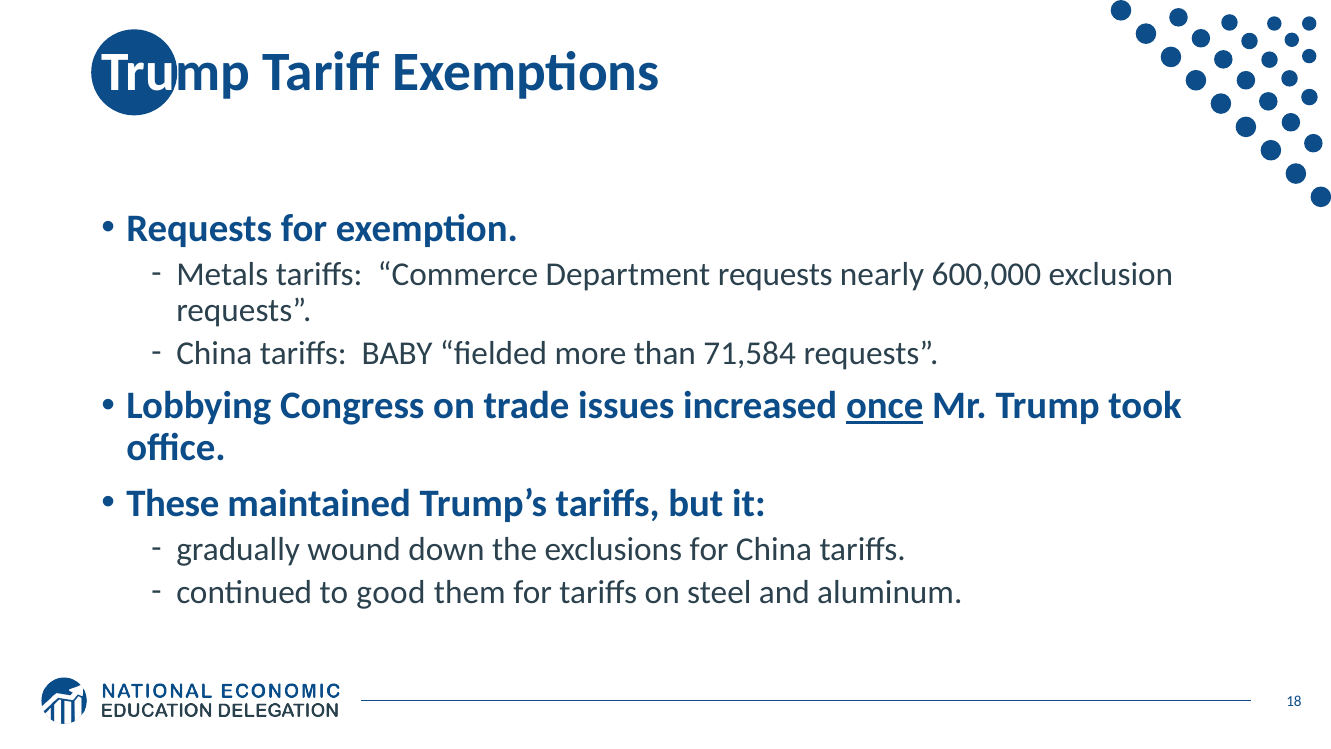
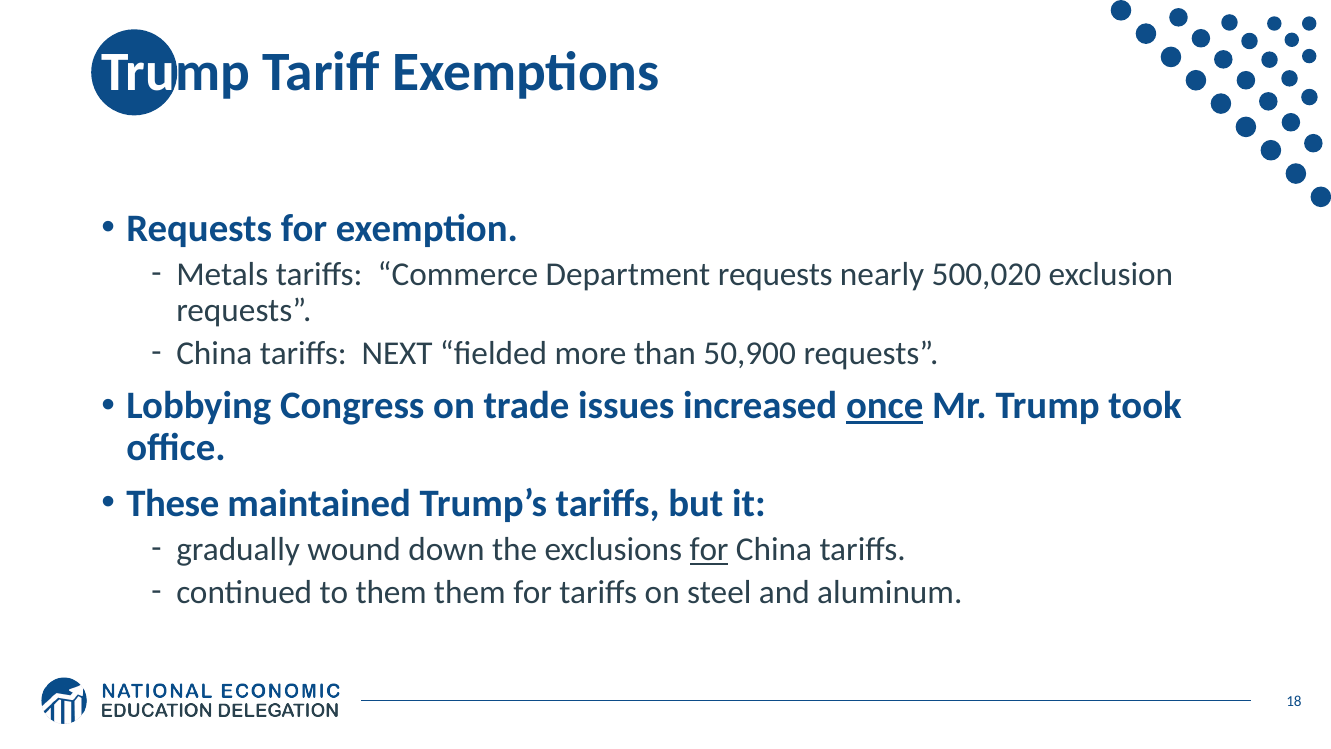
600,000: 600,000 -> 500,020 (986, 274)
BABY: BABY -> NEXT (397, 353)
71,584: 71,584 -> 50,900 (750, 353)
for underline: none -> present (709, 549)
to good: good -> them (391, 592)
